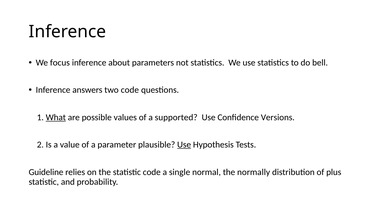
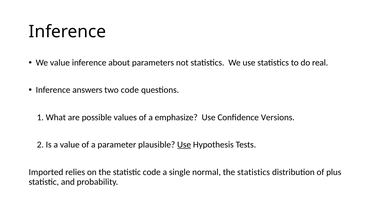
We focus: focus -> value (60, 63)
bell: bell -> real (320, 63)
What underline: present -> none (56, 117)
supported: supported -> emphasize (176, 117)
Guideline: Guideline -> Imported (46, 172)
the normally: normally -> statistics (254, 172)
